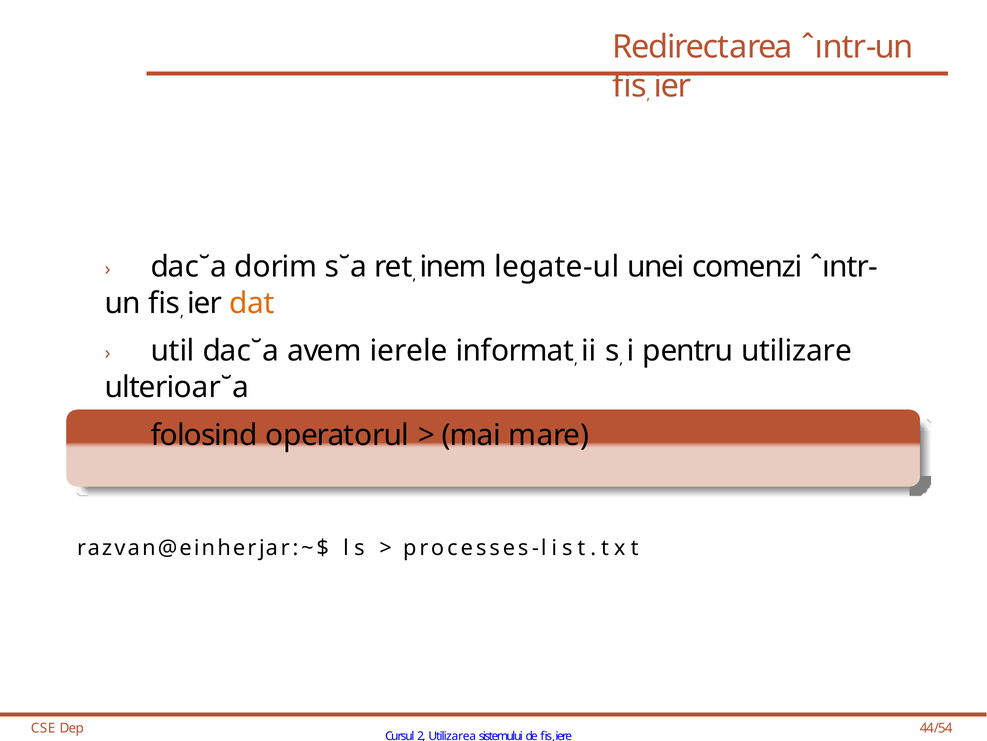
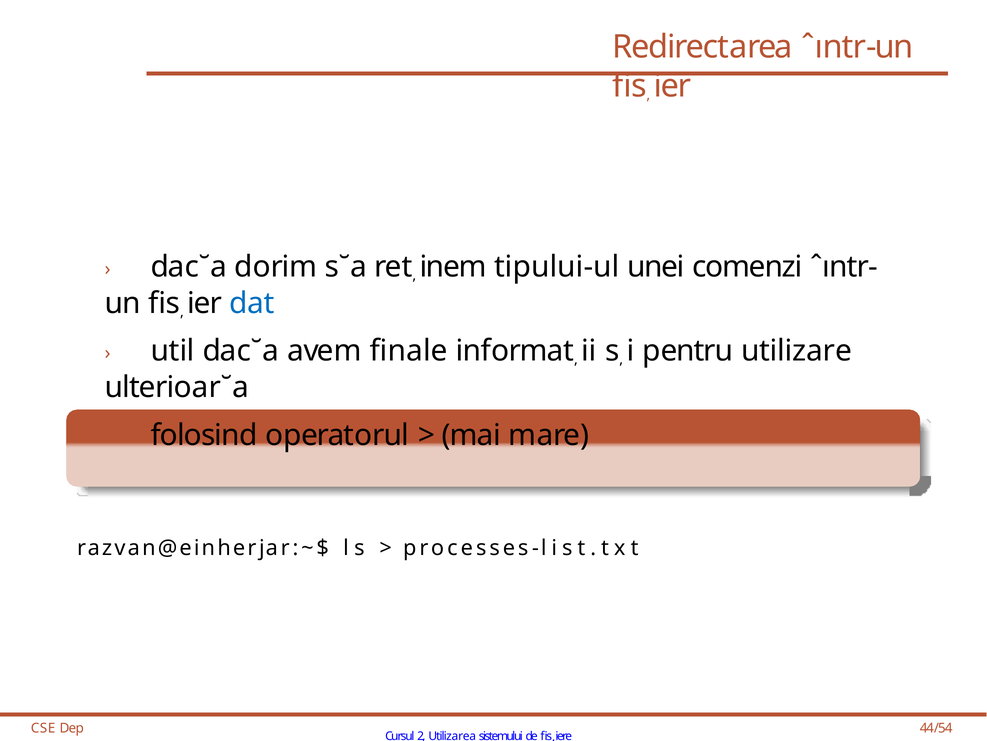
legate-ul: legate-ul -> tipului-ul (557, 267)
dat colour: orange -> blue (252, 304)
ierele: ierele -> finale (409, 351)
